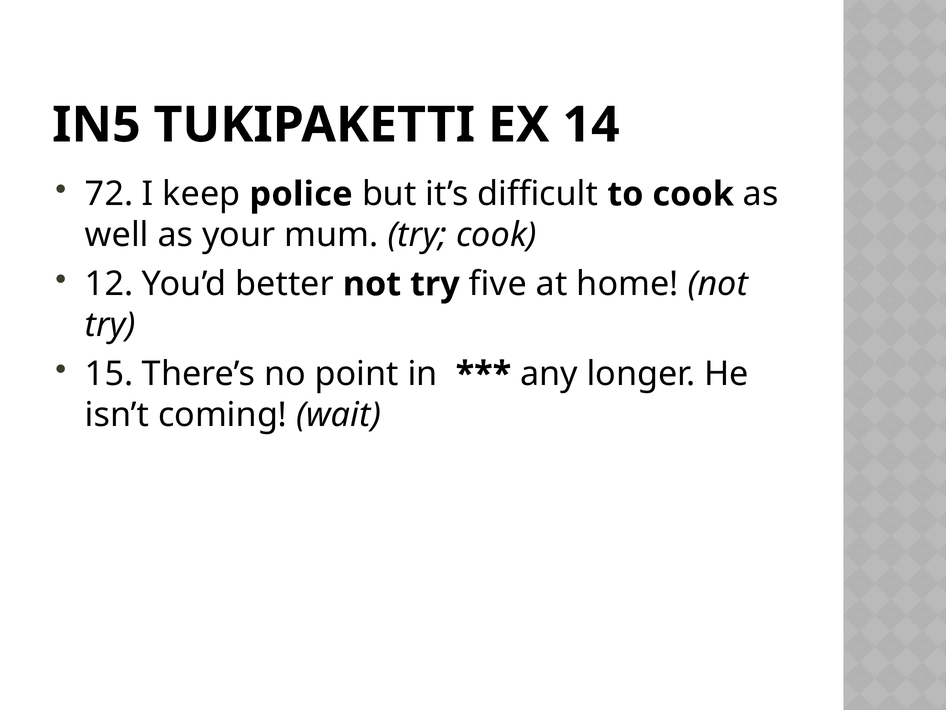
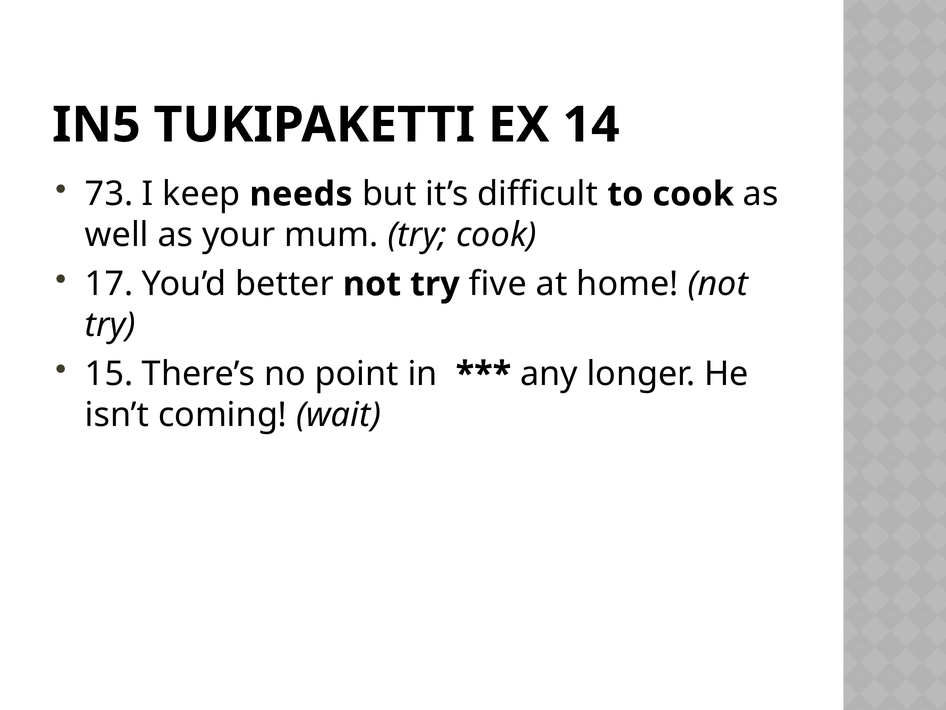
72: 72 -> 73 (109, 194)
police: police -> needs (301, 194)
12: 12 -> 17 (109, 284)
